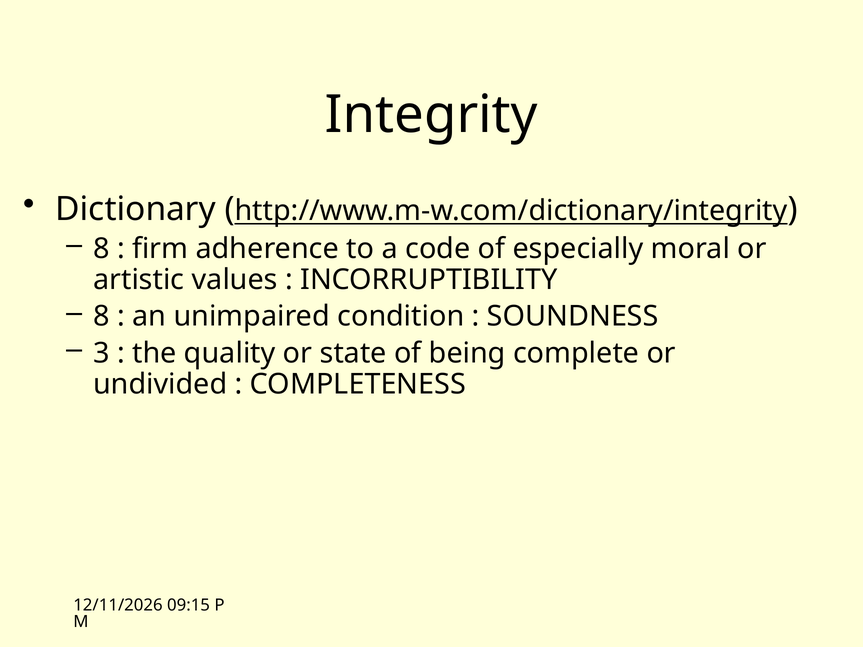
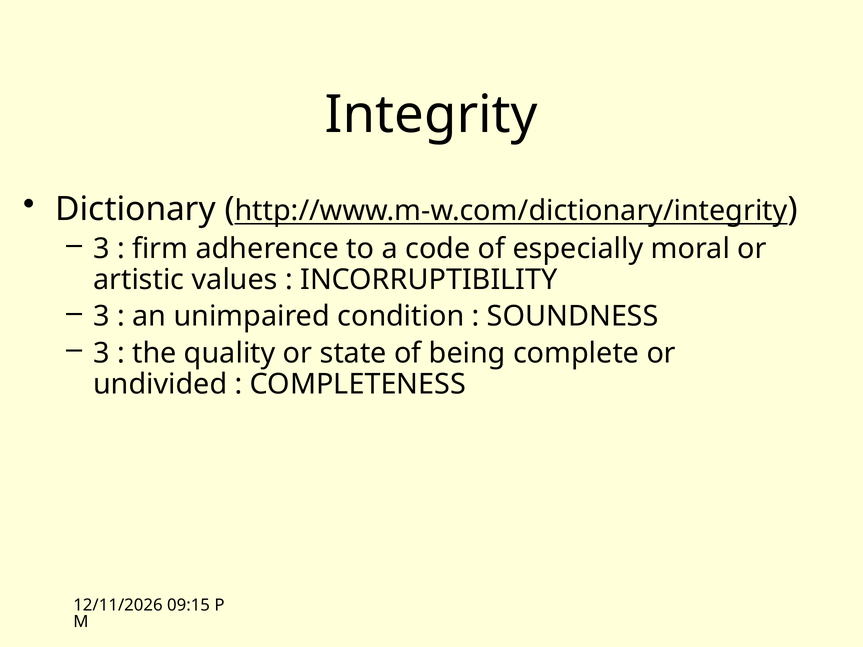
8: 8 -> 3 (101, 249)
8: 8 -> 3 (101, 317)
